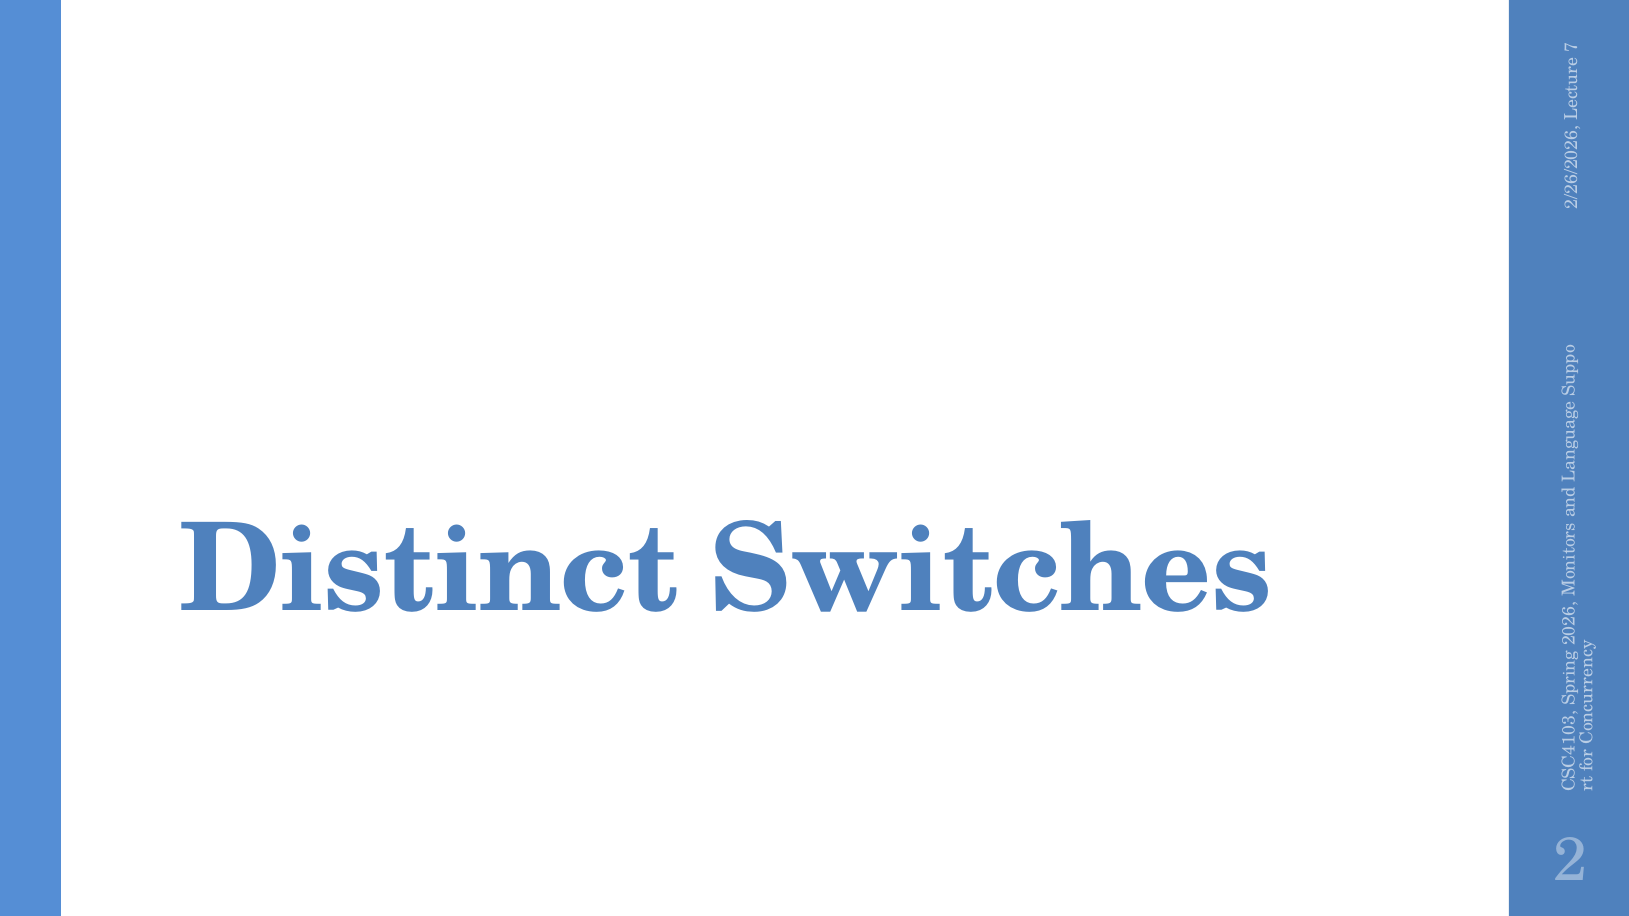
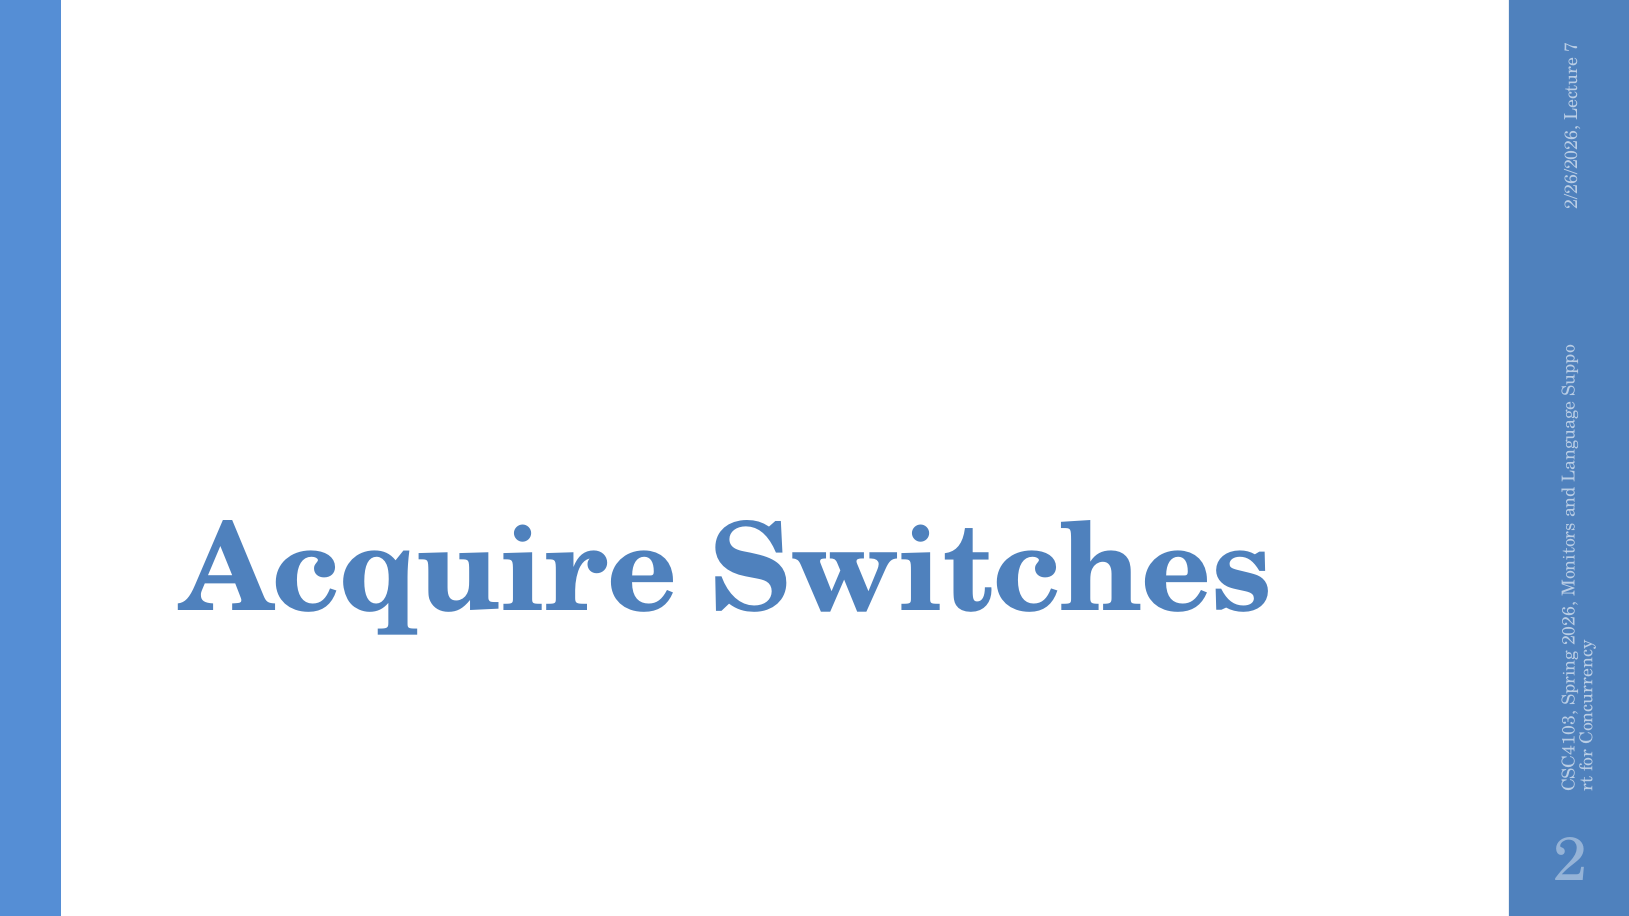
Distinct: Distinct -> Acquire (429, 570)
